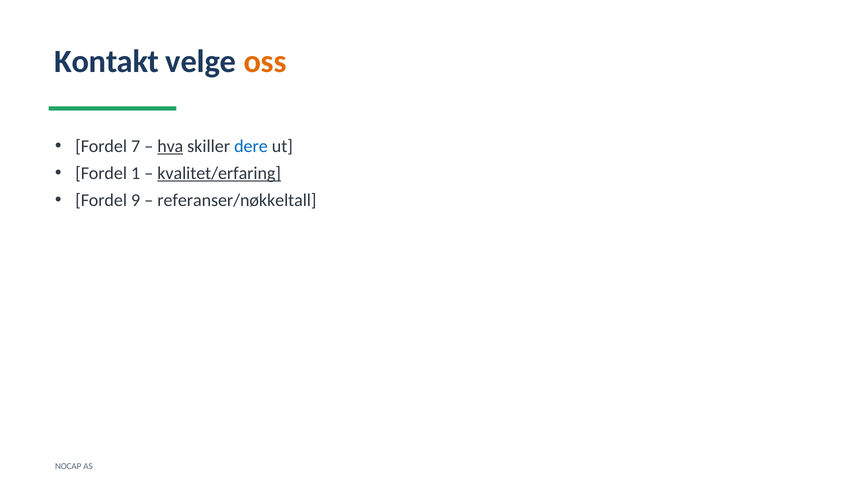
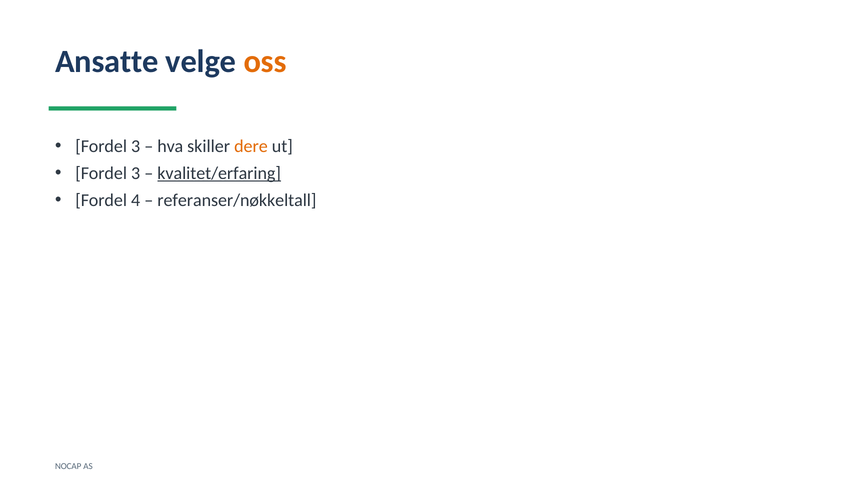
Kontakt: Kontakt -> Ansatte (107, 62)
7: 7 -> 3 (136, 147)
hva underline: present -> none (170, 147)
dere colour: blue -> orange (251, 147)
1: 1 -> 3 (136, 174)
9: 9 -> 4 (136, 201)
